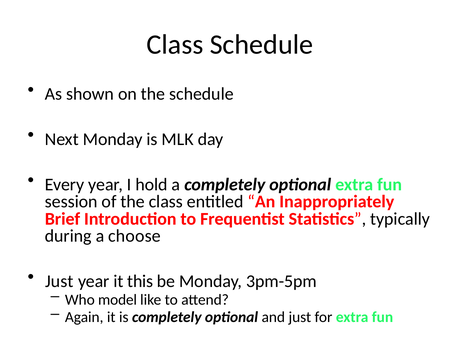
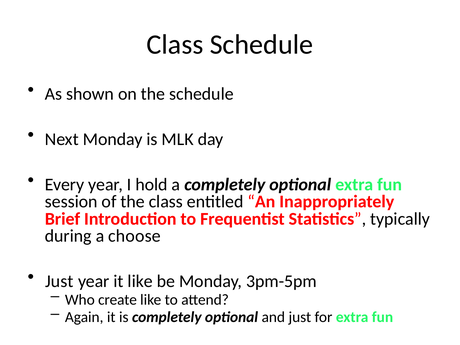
it this: this -> like (140, 281)
model: model -> create (118, 300)
